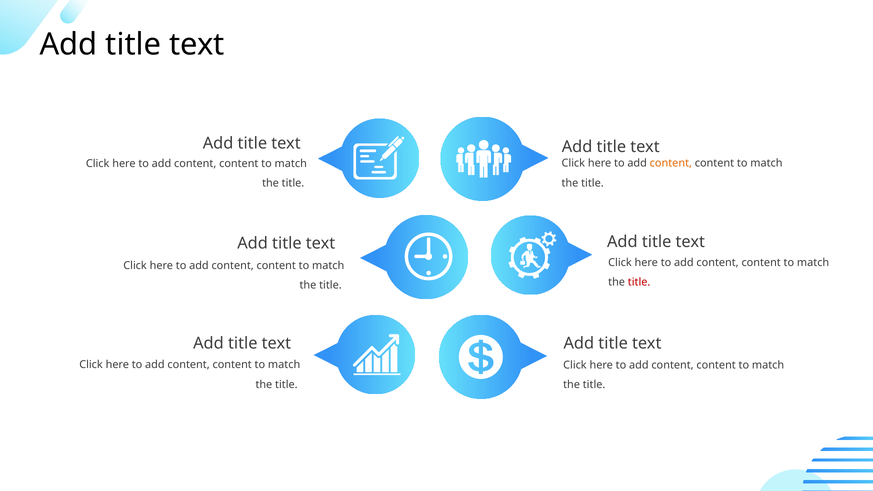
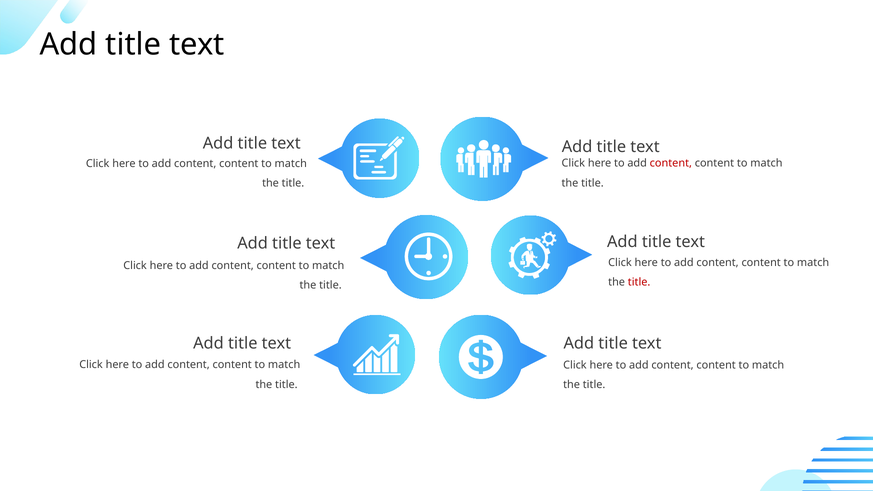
content colour: orange -> red (671, 163)
